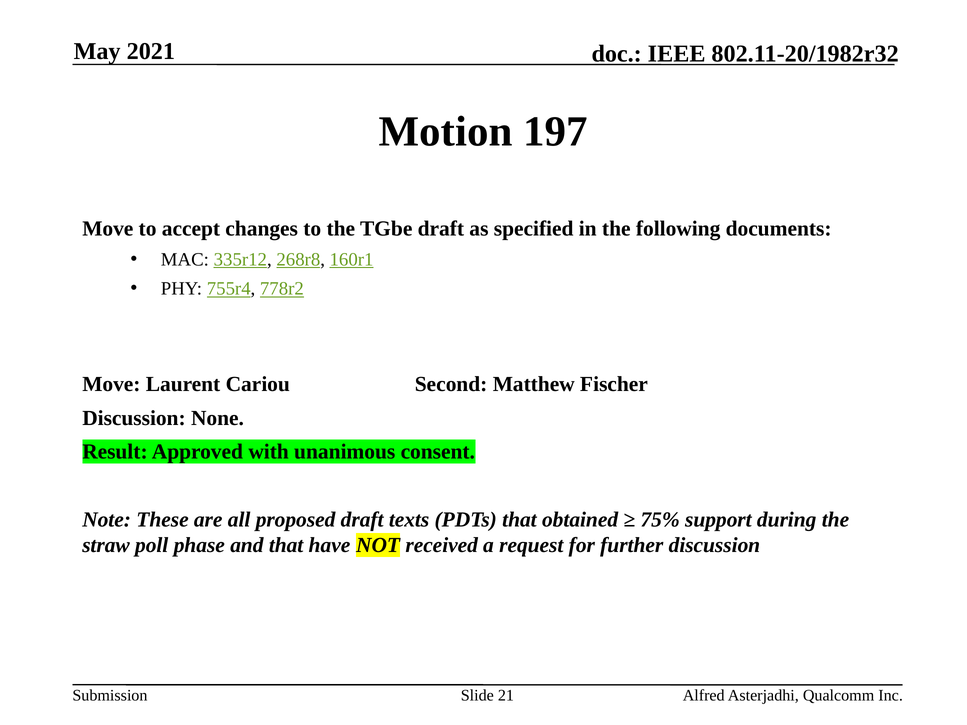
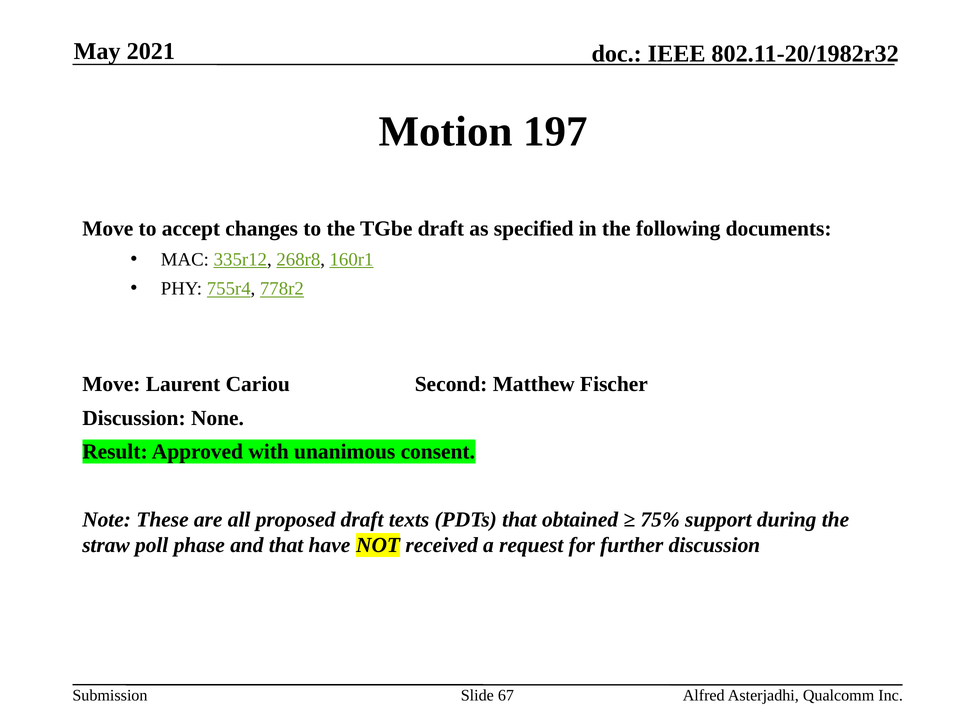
21: 21 -> 67 (506, 696)
